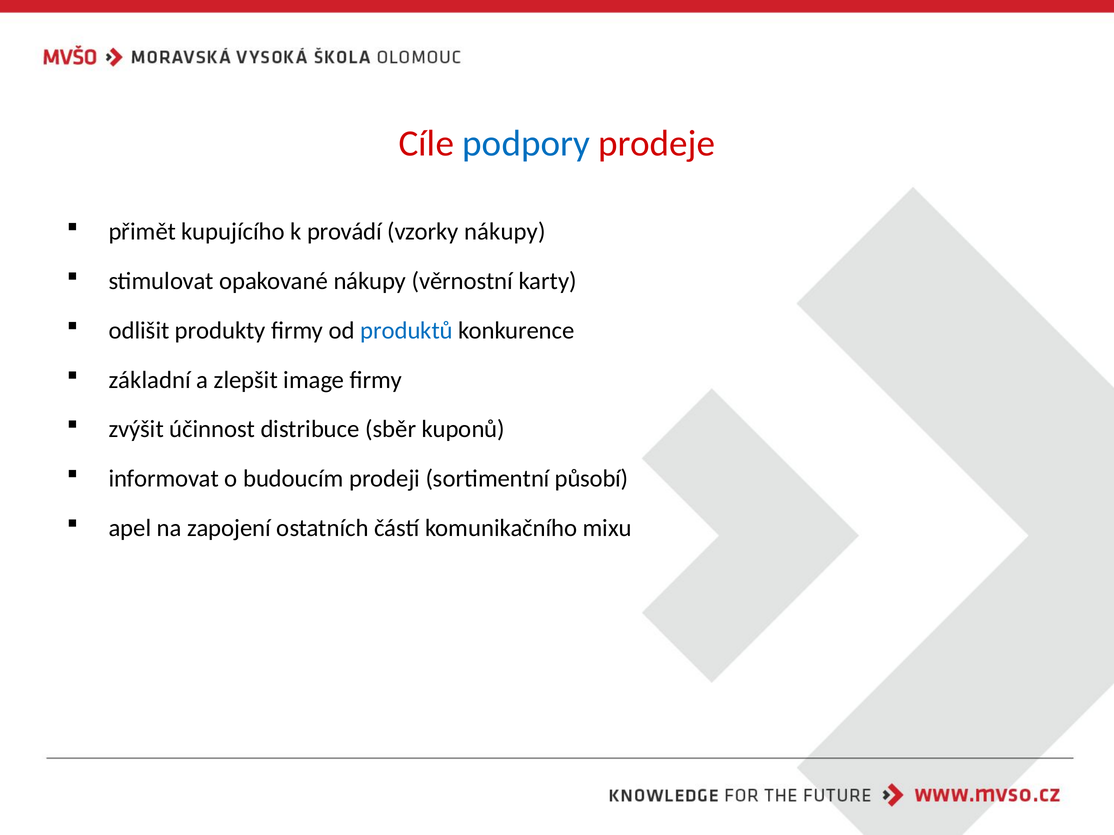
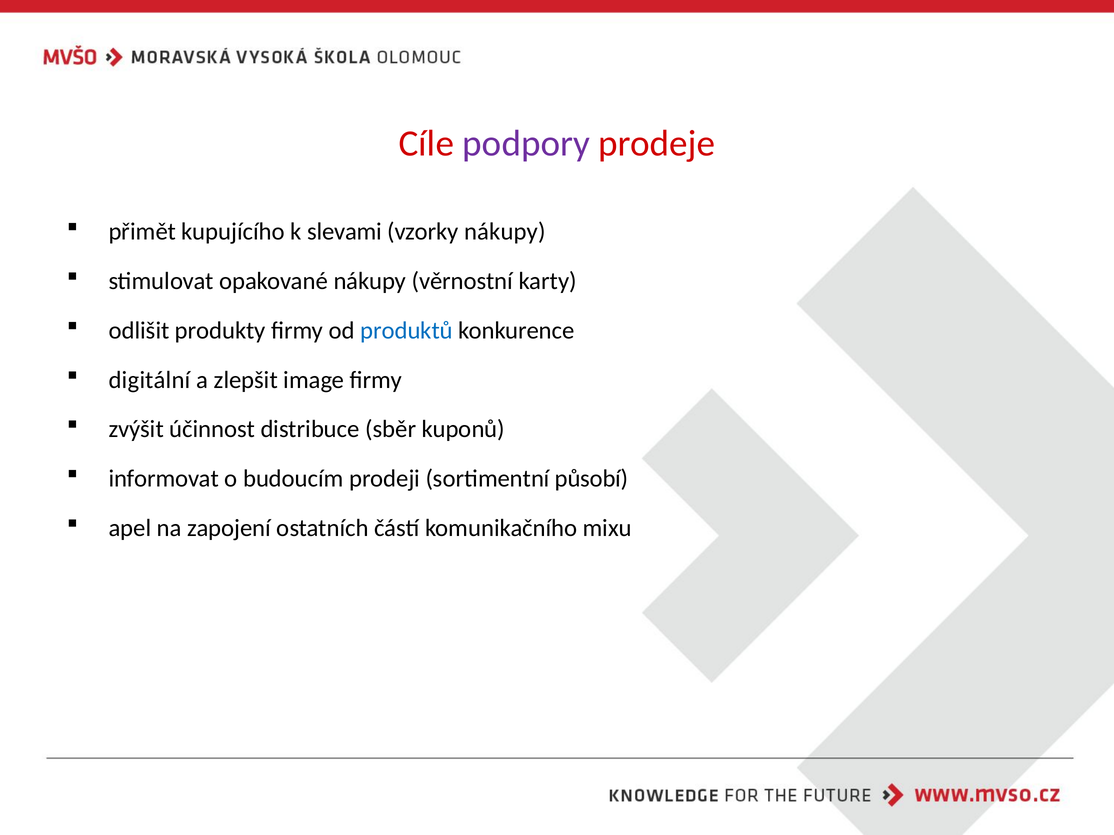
podpory colour: blue -> purple (526, 143)
provádí: provádí -> slevami (344, 232)
základní: základní -> digitální (150, 380)
